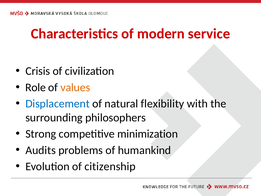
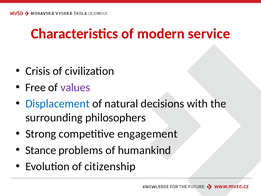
Role: Role -> Free (36, 87)
values colour: orange -> purple (75, 87)
flexibility: flexibility -> decisions (163, 104)
minimization: minimization -> engagement (147, 134)
Audits: Audits -> Stance (41, 150)
